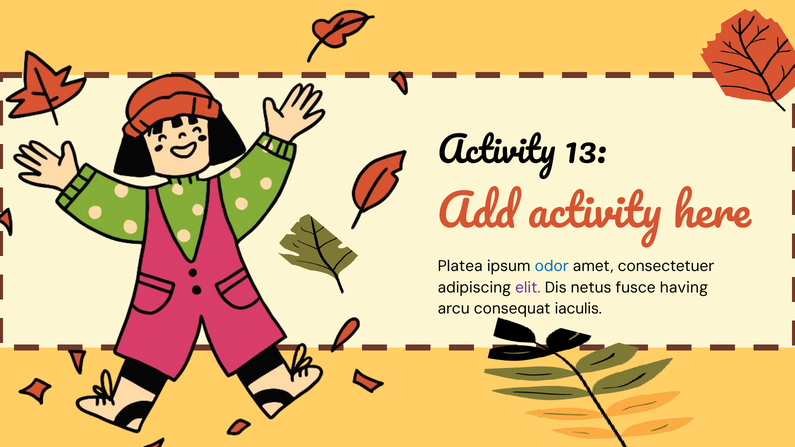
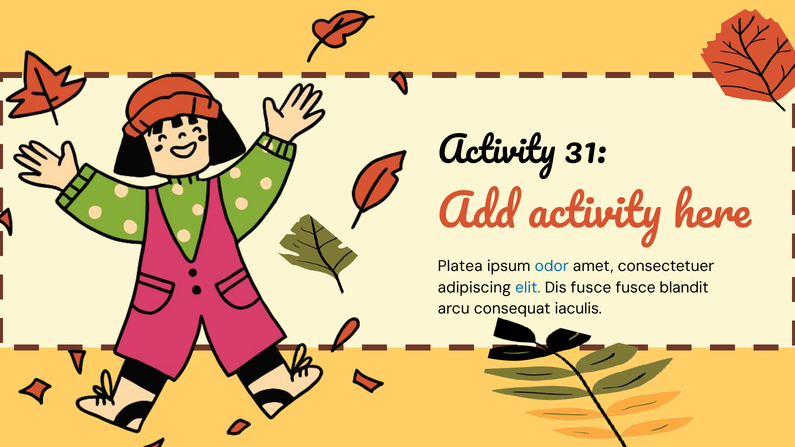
13: 13 -> 31 (586, 152)
elit colour: purple -> blue (528, 288)
Dis netus: netus -> fusce (591, 288)
having: having -> blandit (684, 288)
